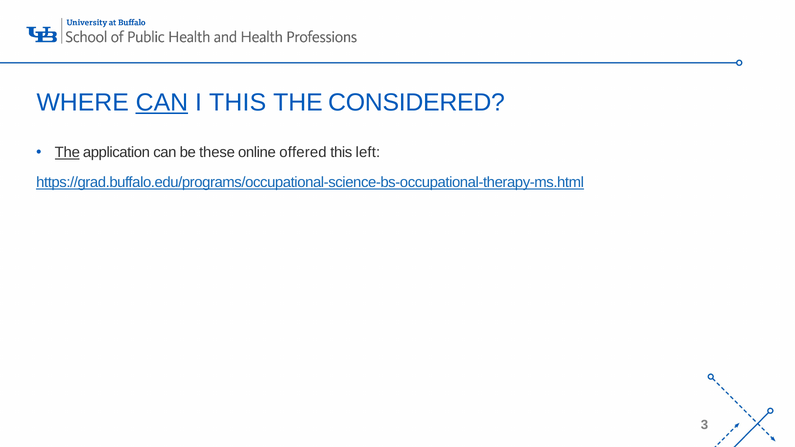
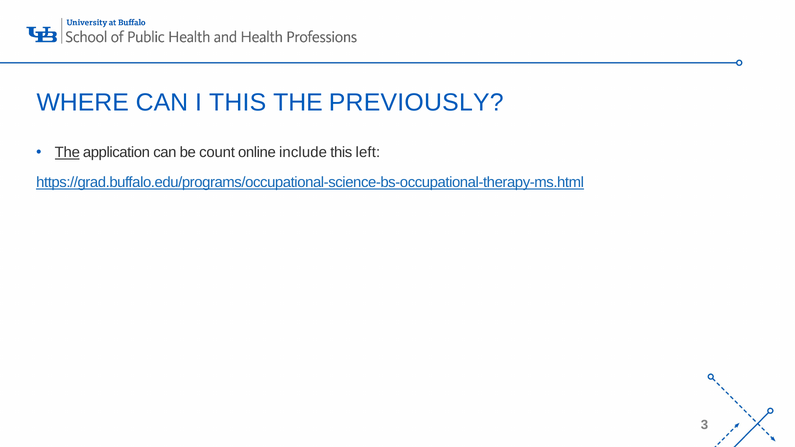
CAN underline: present -> none (162, 103)
CONSIDERED: CONSIDERED -> PREVIOUSLY (416, 103)
these: these -> count (217, 153)
offered: offered -> include (303, 153)
